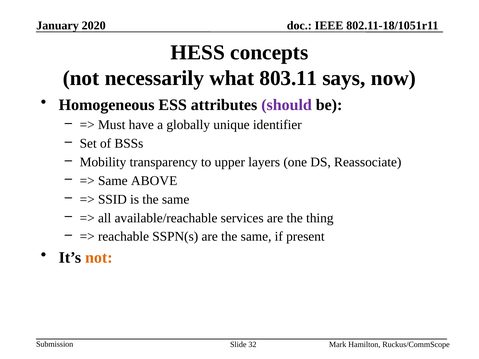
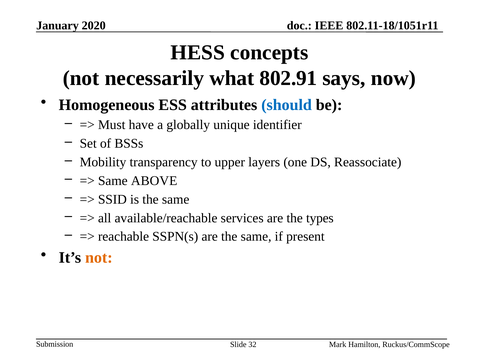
803.11: 803.11 -> 802.91 (288, 78)
should colour: purple -> blue (287, 105)
thing: thing -> types (320, 218)
